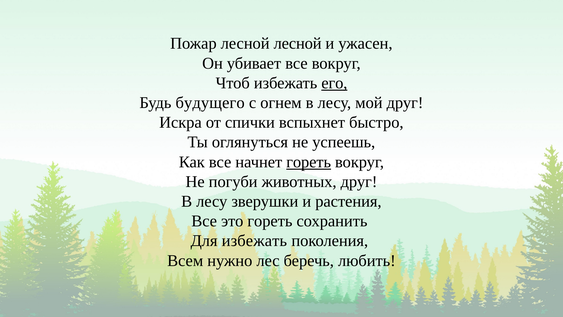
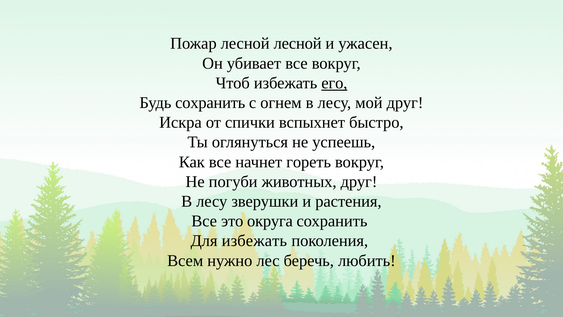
Будь будущего: будущего -> сохранить (210, 103)
гореть underline: present -> none (309, 162)
это гореть: гореть -> округа (270, 221)
